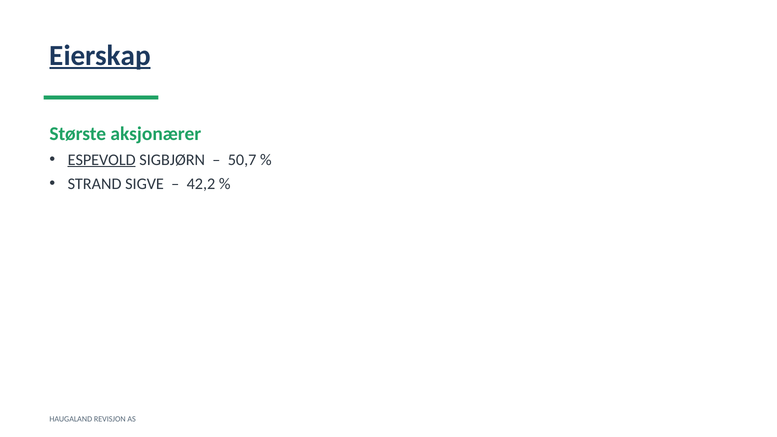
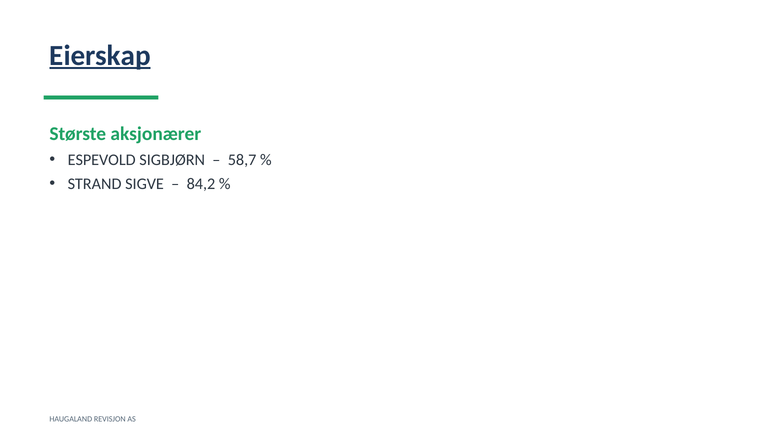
ESPEVOLD underline: present -> none (102, 160)
50,7: 50,7 -> 58,7 (242, 160)
42,2: 42,2 -> 84,2 (201, 184)
